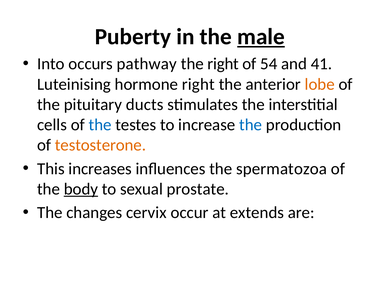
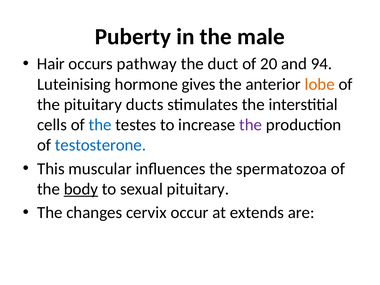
male underline: present -> none (261, 37)
Into: Into -> Hair (51, 64)
the right: right -> duct (223, 64)
54: 54 -> 20 (269, 64)
41: 41 -> 94 (321, 64)
hormone right: right -> gives (199, 84)
the colour: blue -> purple (251, 125)
testosterone colour: orange -> blue (100, 145)
increases: increases -> muscular (100, 169)
sexual prostate: prostate -> pituitary (198, 189)
